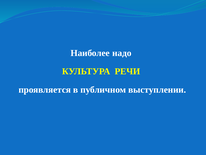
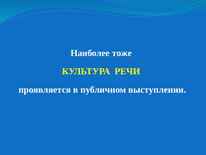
надо: надо -> тоже (122, 53)
